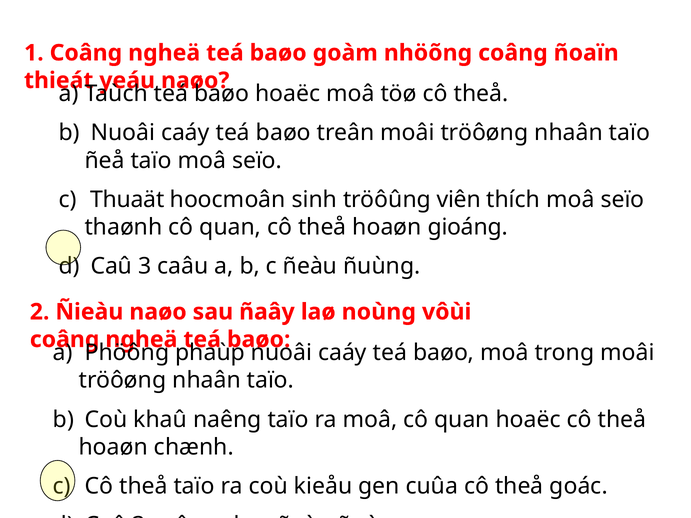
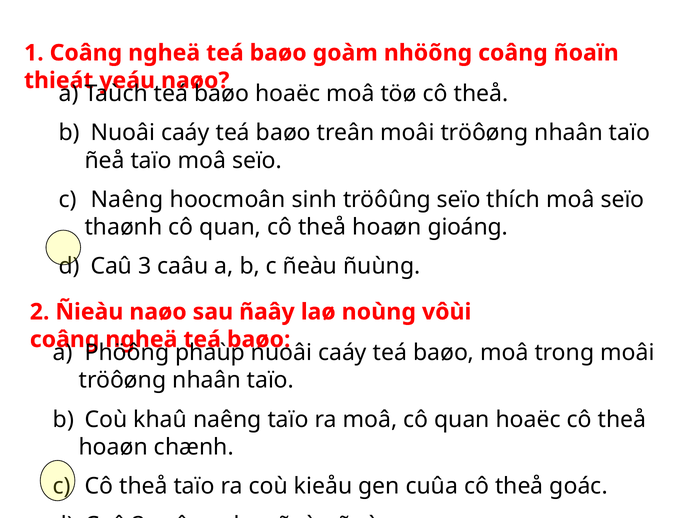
c Thuaät: Thuaät -> Naêng (127, 200)
tröôûng viên: viên -> seïo (459, 200)
